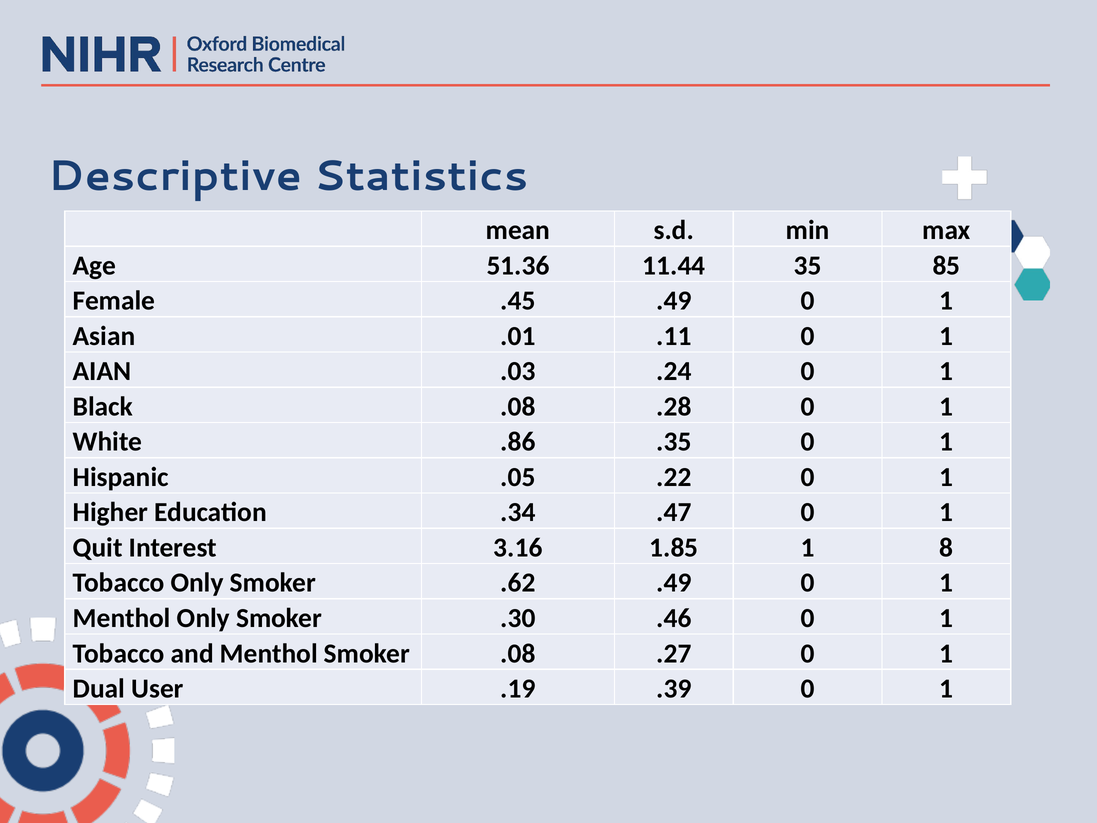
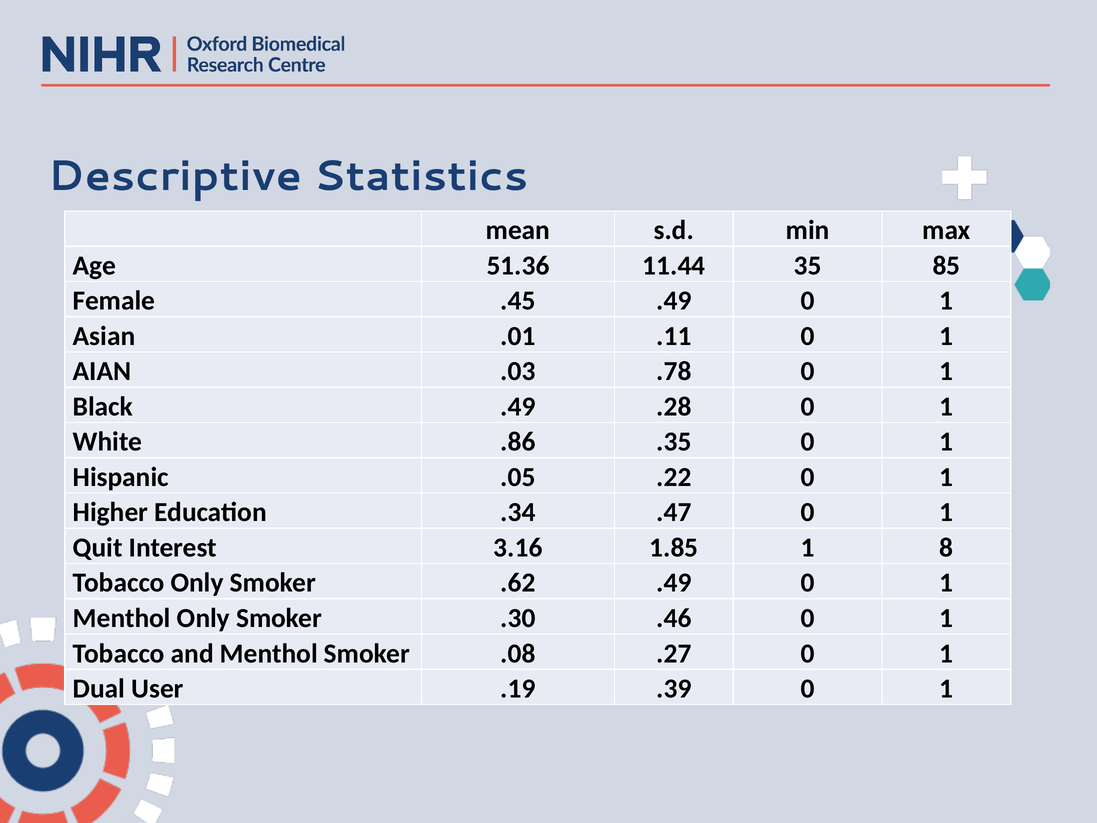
.24: .24 -> .78 (674, 371)
Black .08: .08 -> .49 (518, 407)
